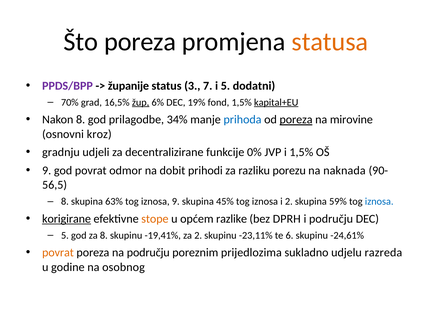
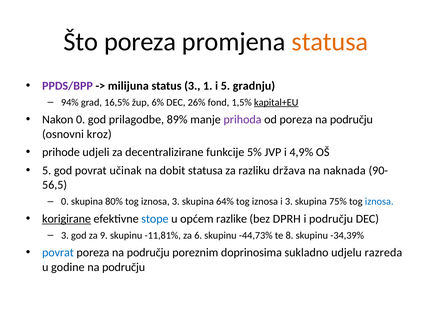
županije: županije -> milijuna (128, 86)
7: 7 -> 1 (208, 86)
dodatni: dodatni -> gradnju (254, 86)
70%: 70% -> 94% (70, 102)
žup underline: present -> none (141, 102)
19%: 19% -> 26% (197, 102)
Nakon 8: 8 -> 0 (81, 120)
34%: 34% -> 89% (177, 120)
prihoda colour: blue -> purple (243, 120)
poreza underline: present -> none (296, 120)
mirovine: mirovine -> području (351, 120)
gradnju: gradnju -> prihode (61, 152)
0%: 0% -> 5% (254, 152)
i 1,5%: 1,5% -> 4,9% (301, 152)
9: 9 -> 5 (47, 171)
odmor: odmor -> učinak (126, 171)
dobit prihodi: prihodi -> statusa (205, 171)
porezu: porezu -> država (289, 171)
8: 8 -> 0 (65, 202)
63%: 63% -> 80% (114, 202)
iznosa 9: 9 -> 3 (176, 202)
45%: 45% -> 64% (225, 202)
i 2: 2 -> 3 (289, 202)
59%: 59% -> 75% (338, 202)
stope colour: orange -> blue (155, 219)
5: 5 -> 3 (65, 235)
za 8: 8 -> 9 (104, 235)
-19,41%: -19,41% -> -11,81% (163, 235)
za 2: 2 -> 6 (198, 235)
-23,11%: -23,11% -> -44,73% (256, 235)
6: 6 -> 8 (289, 235)
-24,61%: -24,61% -> -34,39% (347, 235)
povrat colour: orange -> blue (58, 253)
prijedlozima: prijedlozima -> doprinosima (251, 253)
osobnog: osobnog -> području (124, 267)
